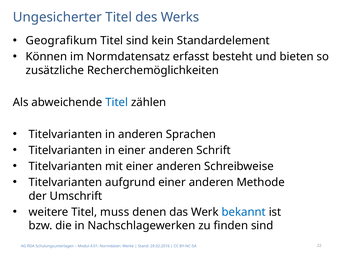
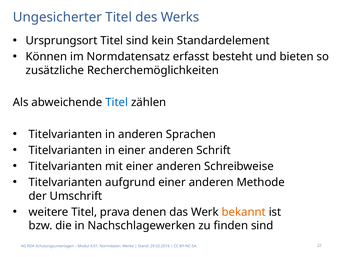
Geografikum: Geografikum -> Ursprungsort (62, 41)
muss: muss -> prava (115, 212)
bekannt colour: blue -> orange (244, 212)
